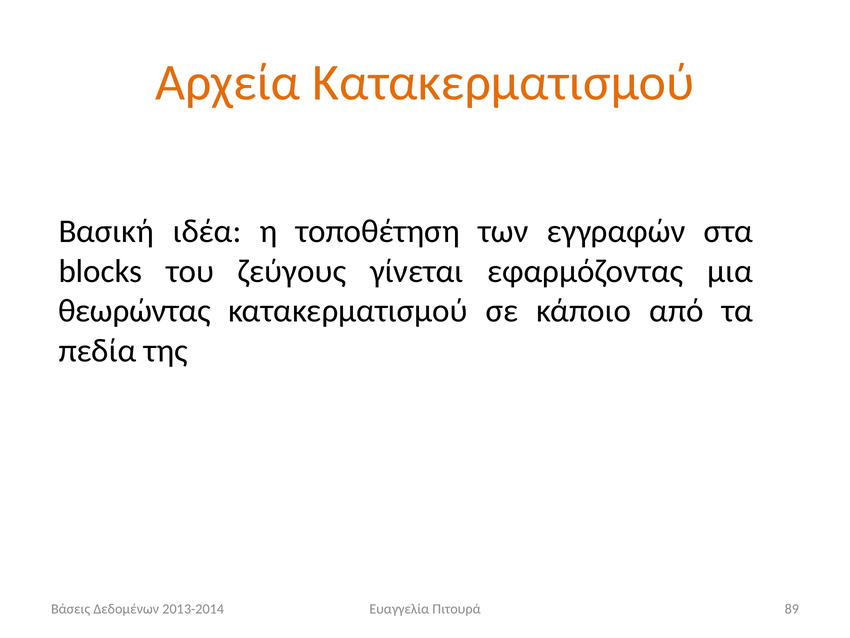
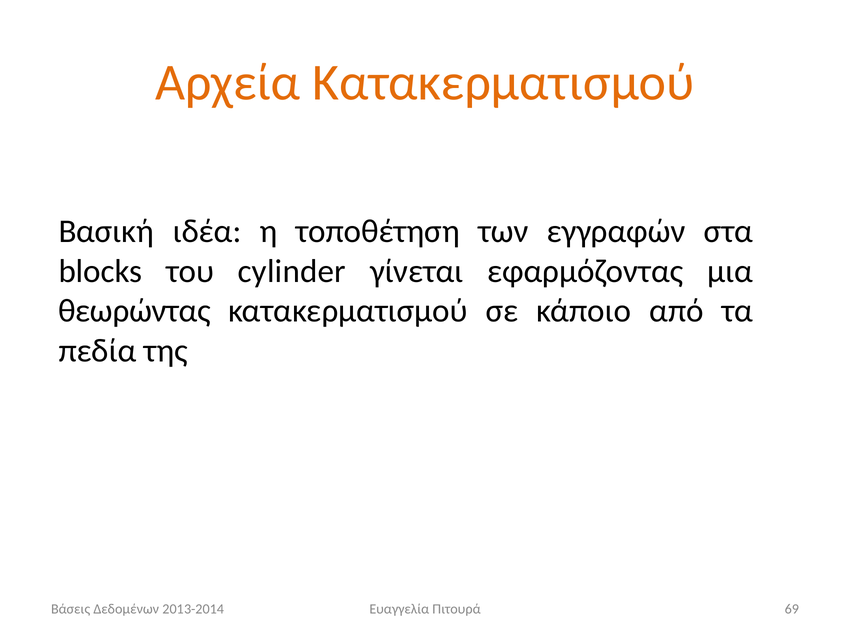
ζεύγους: ζεύγους -> cylinder (292, 271)
89: 89 -> 69 (792, 609)
